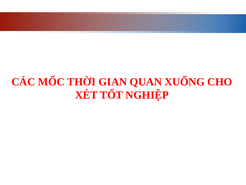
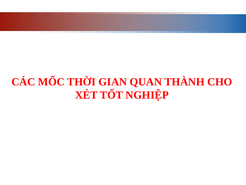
XUỐNG: XUỐNG -> THÀNH (185, 82)
